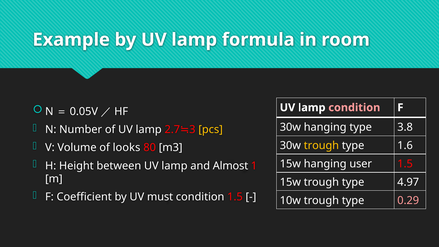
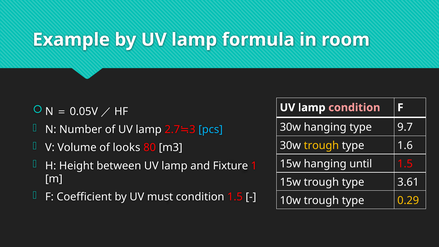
3.8: 3.8 -> 9.7 (405, 127)
pcs colour: yellow -> light blue (211, 129)
Almost: Almost -> Fixture (231, 166)
user: user -> until (361, 164)
4.97: 4.97 -> 3.61 (408, 182)
0.29 colour: pink -> yellow (408, 200)
